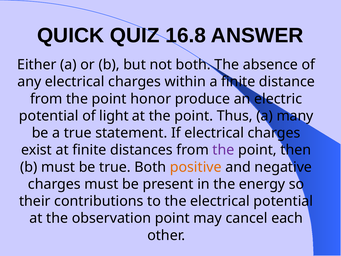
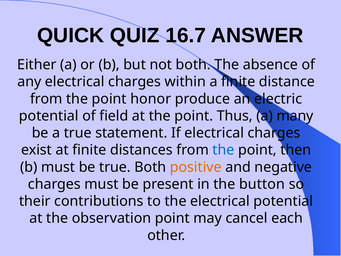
16.8: 16.8 -> 16.7 (186, 36)
light: light -> field (114, 116)
the colour: purple -> blue (223, 150)
energy: energy -> button (262, 184)
